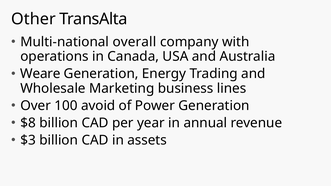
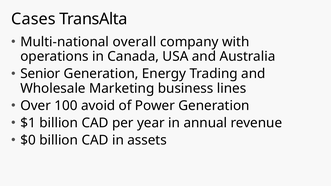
Other: Other -> Cases (33, 19)
Weare: Weare -> Senior (40, 74)
$8: $8 -> $1 (28, 123)
$3: $3 -> $0 (28, 140)
